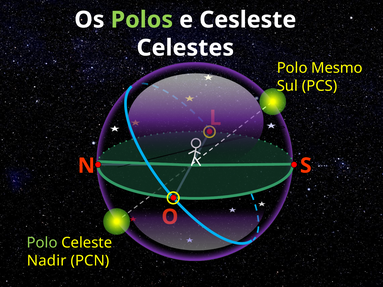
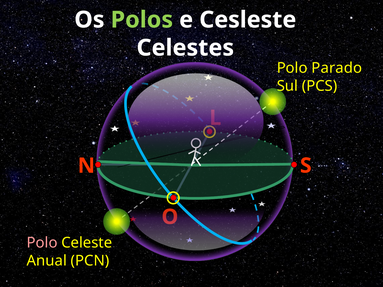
Mesmo: Mesmo -> Parado (337, 68)
Polo colour: light green -> pink (42, 243)
Nadir: Nadir -> Anual (47, 261)
